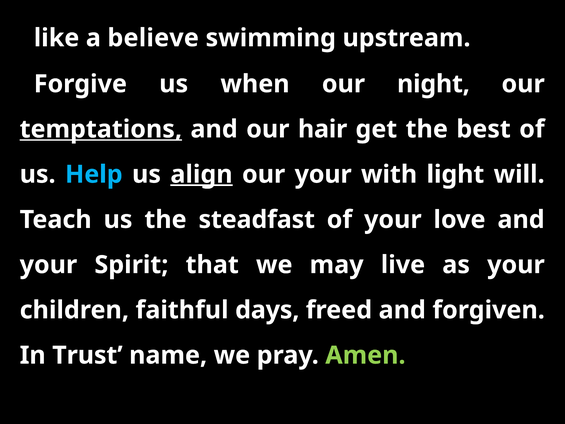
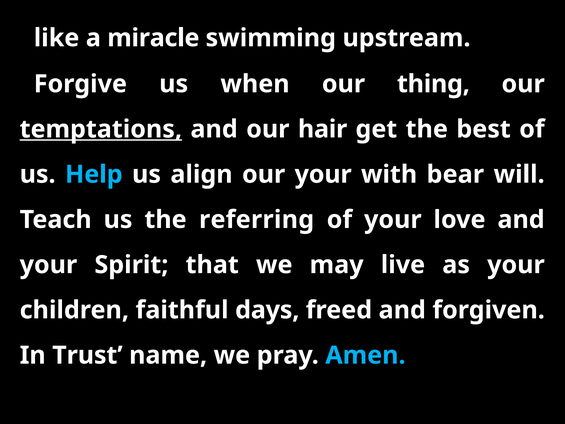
believe: believe -> miracle (153, 38)
night: night -> thing (433, 84)
align underline: present -> none (202, 174)
light: light -> bear (455, 174)
steadfast: steadfast -> referring (257, 220)
Amen colour: light green -> light blue (365, 355)
